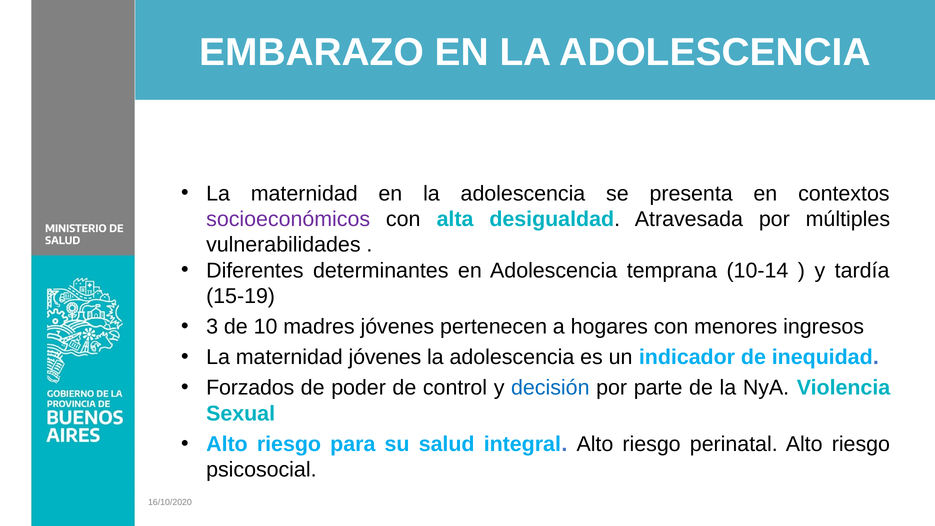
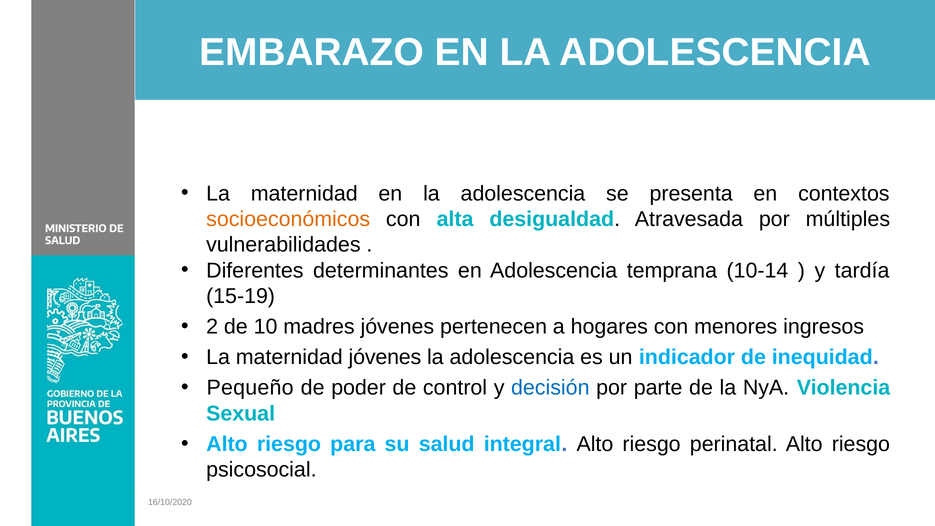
socioeconómicos colour: purple -> orange (288, 219)
3: 3 -> 2 (212, 327)
Forzados: Forzados -> Pequeño (250, 388)
